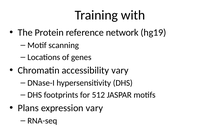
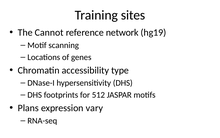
with: with -> sites (133, 15)
Protein: Protein -> Cannot (49, 32)
accessibility vary: vary -> type (120, 70)
